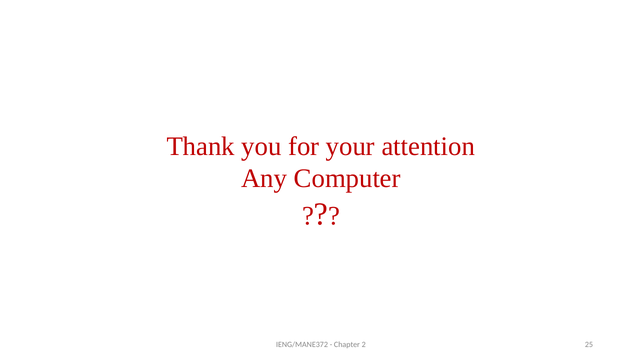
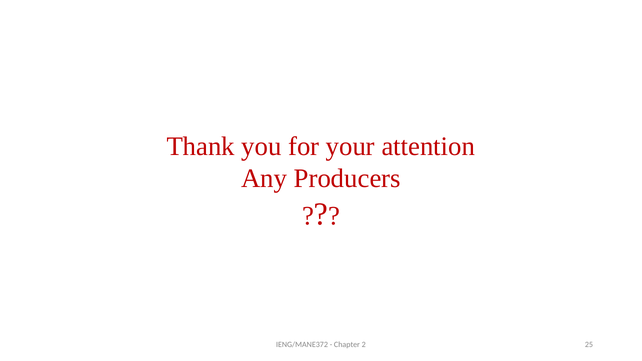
Computer: Computer -> Producers (347, 179)
